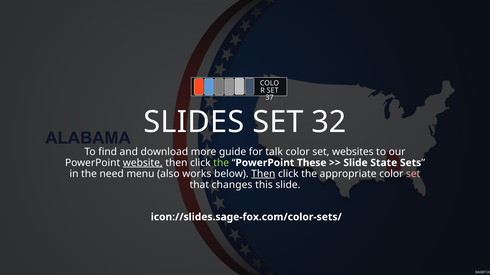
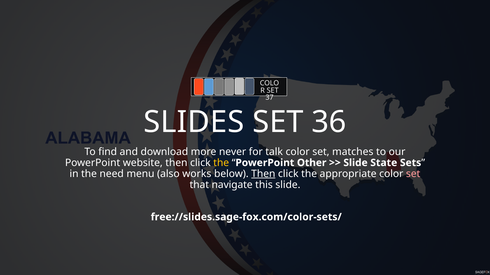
32: 32 -> 36 (329, 122)
guide: guide -> never (233, 152)
websites: websites -> matches (353, 152)
website underline: present -> none (143, 163)
the colour: light green -> yellow (221, 163)
These: These -> Other (312, 163)
changes: changes -> navigate (232, 185)
icon://slides.sage-fox.com/color-sets/: icon://slides.sage-fox.com/color-sets/ -> free://slides.sage-fox.com/color-sets/ (246, 217)
